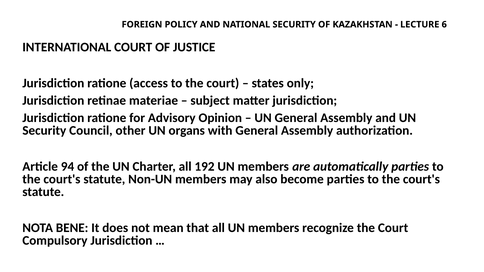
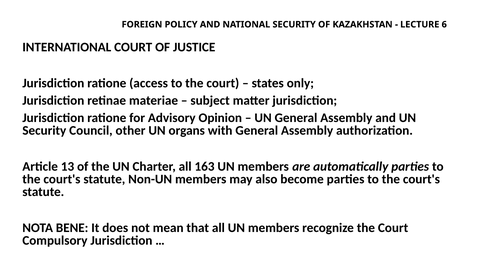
94: 94 -> 13 (68, 167)
192: 192 -> 163 (205, 167)
